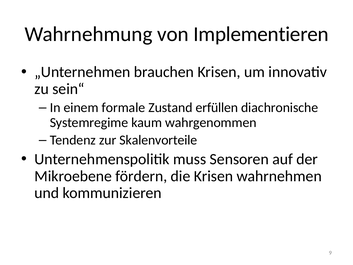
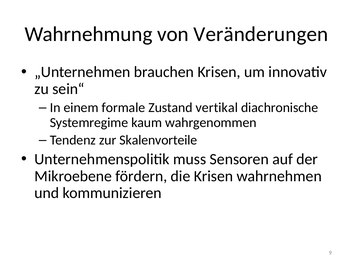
Implementieren: Implementieren -> Veränderungen (261, 34)
erfüllen: erfüllen -> vertikal (217, 108)
